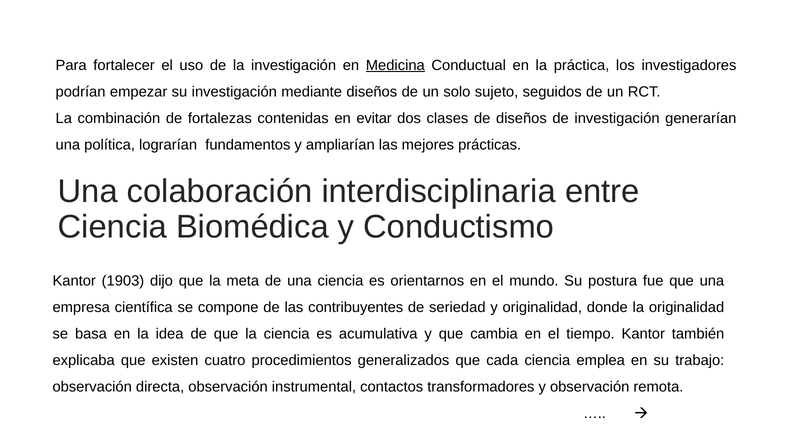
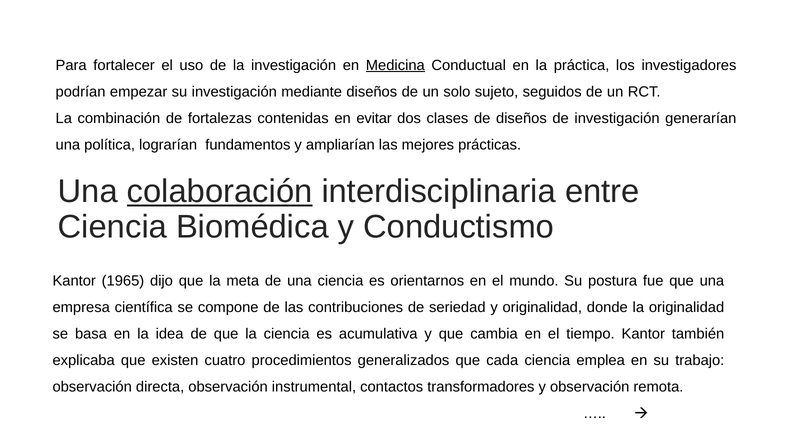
colaboración underline: none -> present (220, 192)
1903: 1903 -> 1965 (123, 281)
contribuyentes: contribuyentes -> contribuciones (356, 307)
